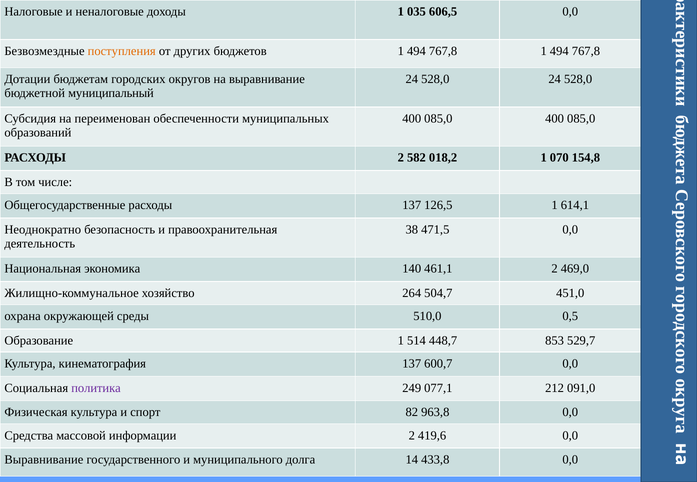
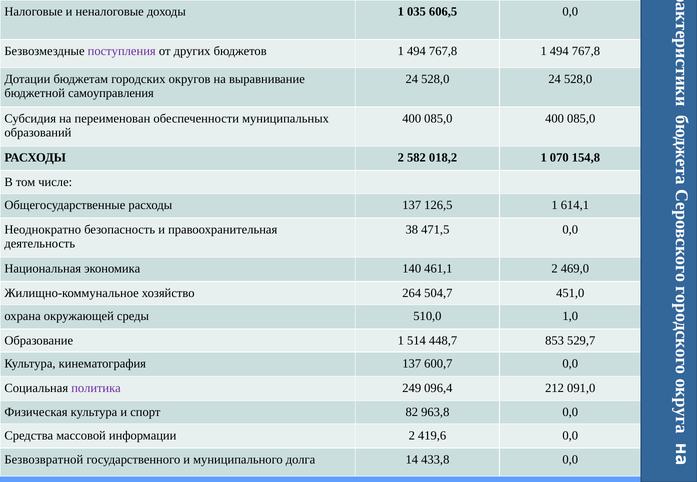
поступления colour: orange -> purple (122, 51)
муниципальный: муниципальный -> самоуправления (111, 93)
0,5: 0,5 -> 1,0 (570, 317)
077,1: 077,1 -> 096,4 (438, 388)
Выравнивание: Выравнивание -> Безвозвратной (44, 460)
